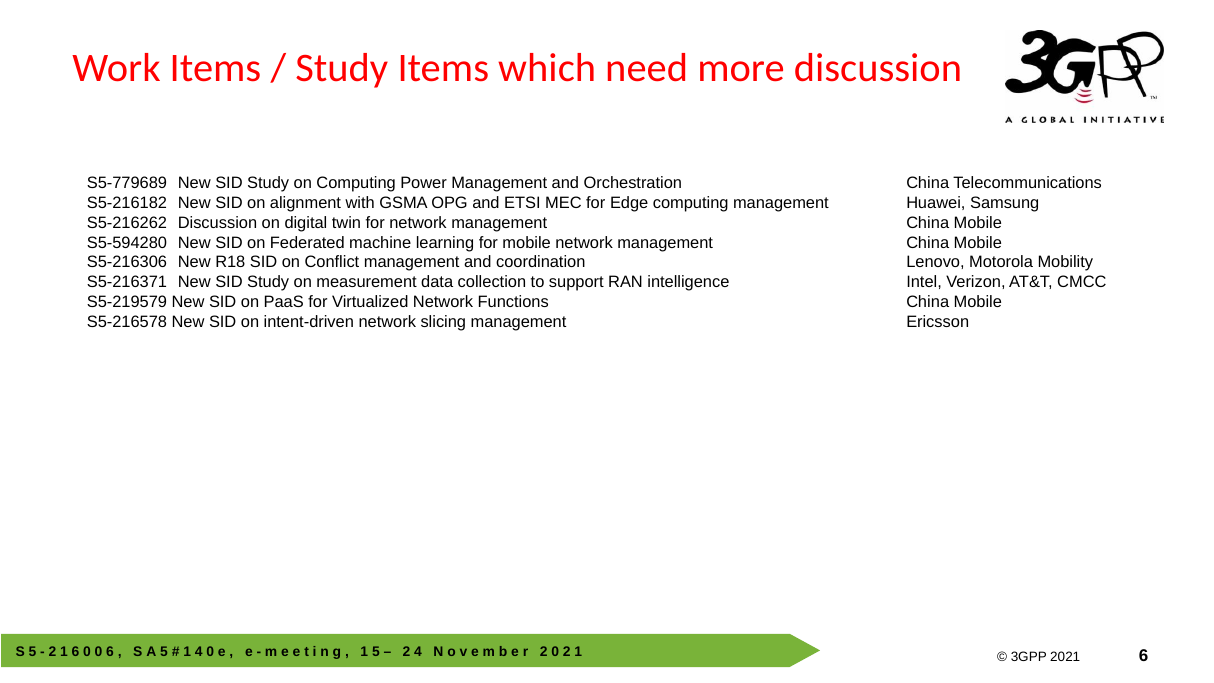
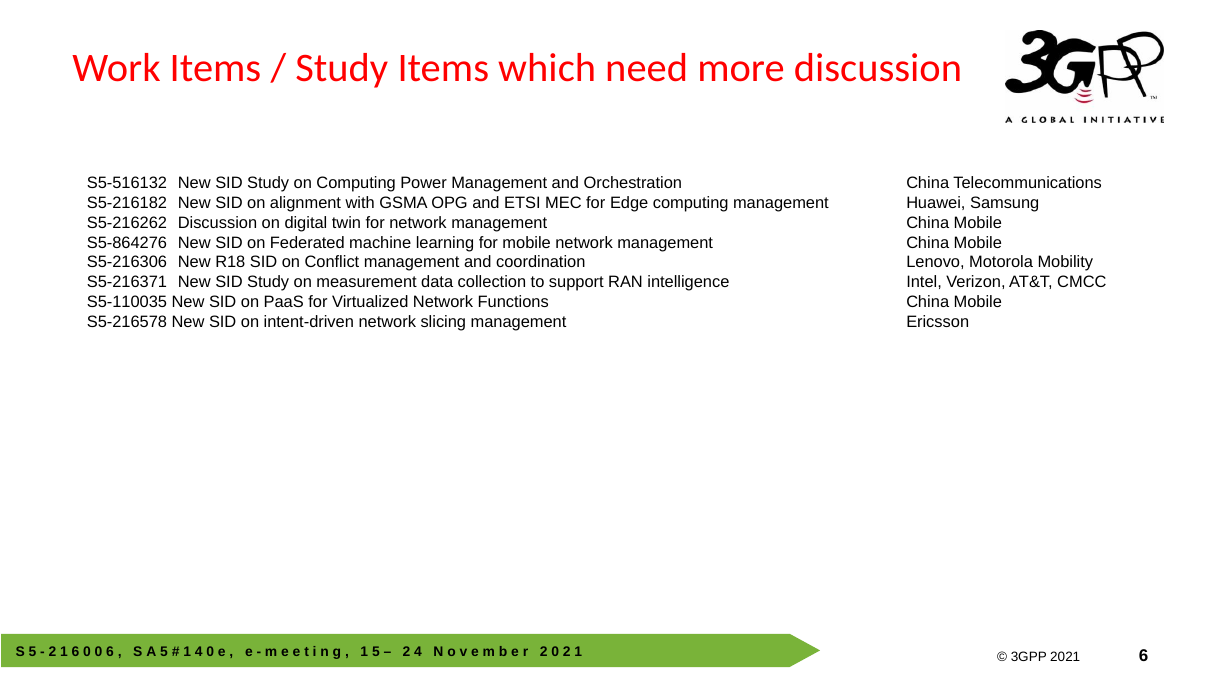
S5‑779689: S5‑779689 -> S5‑516132 (127, 183)
S5‑594280: S5‑594280 -> S5‑864276 (127, 243)
S5‑219579: S5‑219579 -> S5‑110035 (127, 302)
